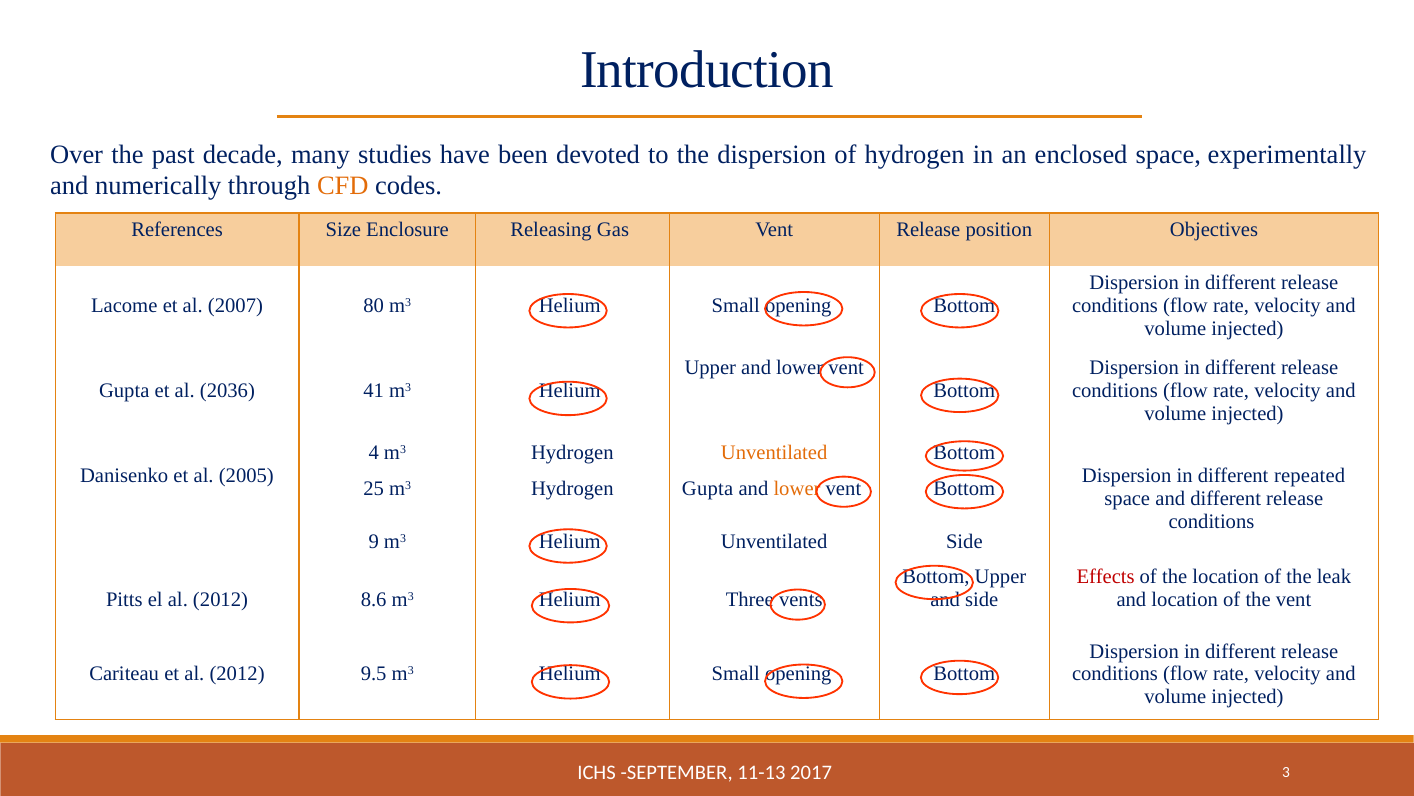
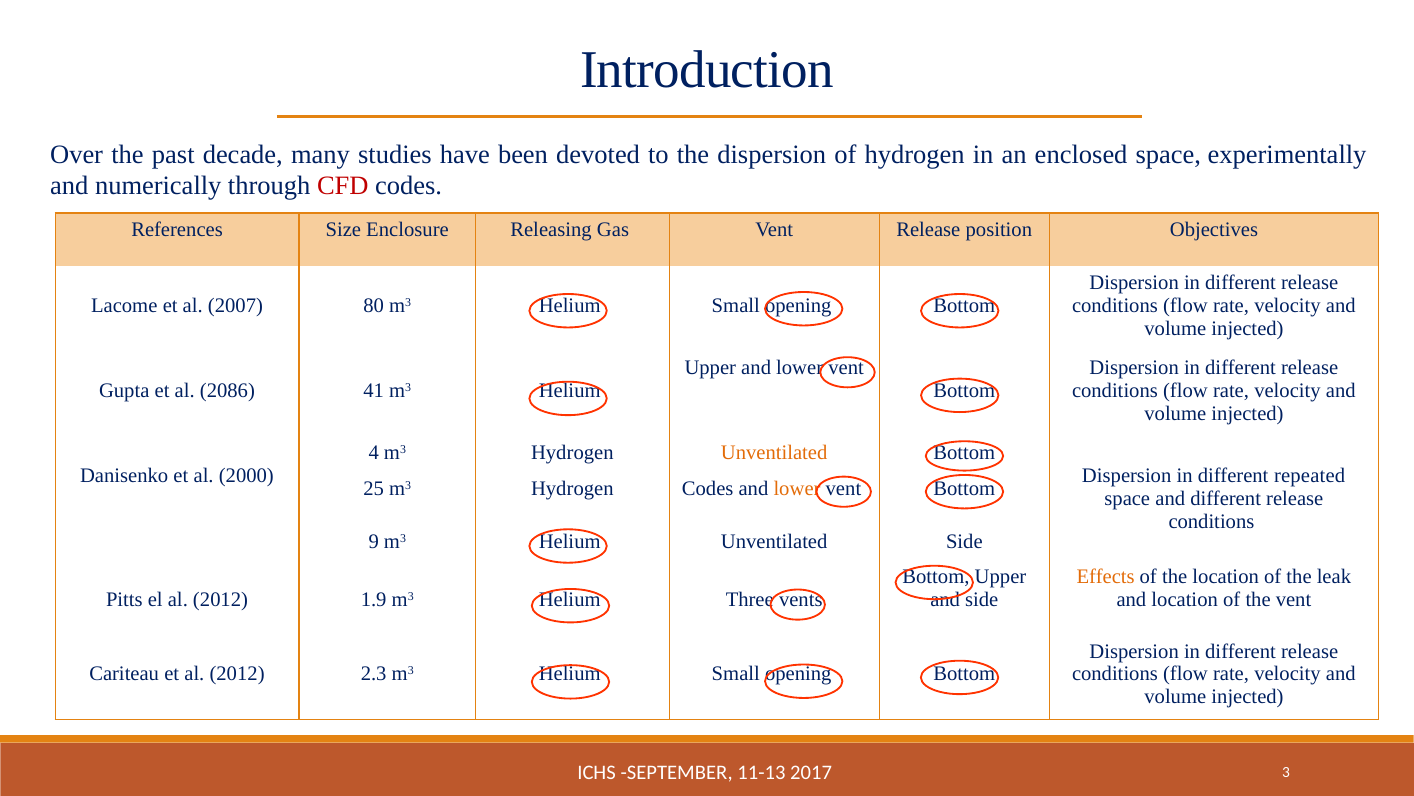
CFD colour: orange -> red (343, 186)
2036: 2036 -> 2086 (227, 391)
2005: 2005 -> 2000 (246, 475)
Hydrogen Gupta: Gupta -> Codes (708, 488)
Effects colour: red -> orange (1106, 577)
8.6: 8.6 -> 1.9 (374, 599)
9.5: 9.5 -> 2.3 (374, 674)
